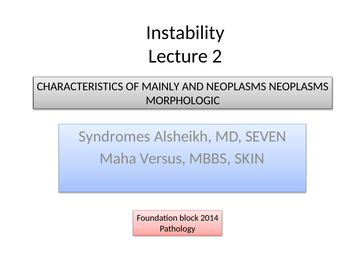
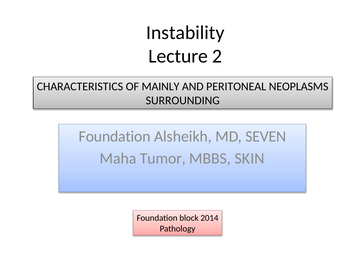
AND NEOPLASMS: NEOPLASMS -> PERITONEAL (236, 86)
MORPHOLOGIC: MORPHOLOGIC -> SURROUNDING (183, 101)
Syndromes: Syndromes -> Foundation (115, 136)
Versus: Versus -> Tumor (163, 158)
